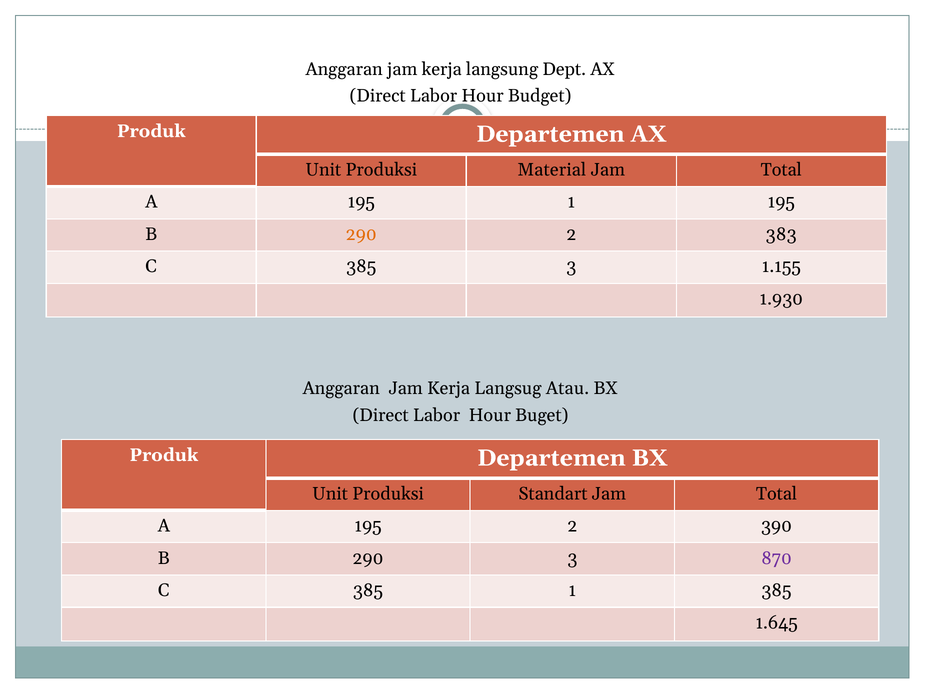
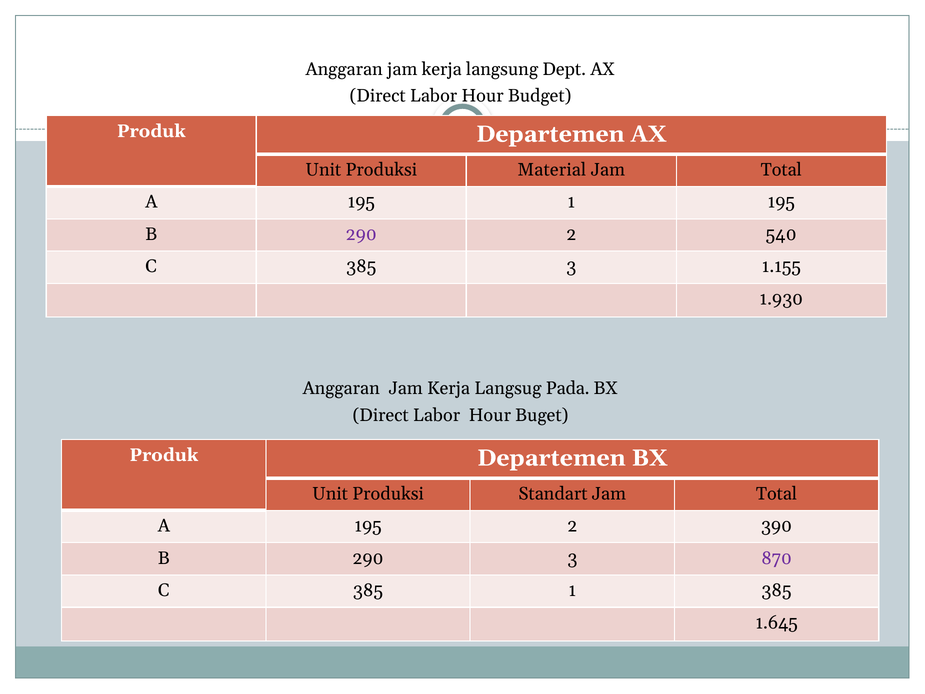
290 colour: orange -> purple (361, 234)
383: 383 -> 540 (781, 234)
Atau: Atau -> Pada (568, 388)
